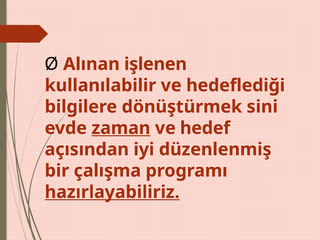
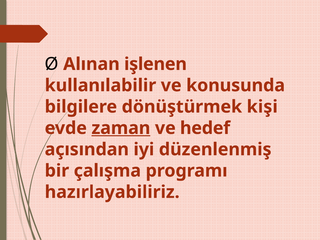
hedeflediği: hedeflediği -> konusunda (236, 85)
sini: sini -> kişi (262, 107)
hazırlayabiliriz underline: present -> none (112, 192)
